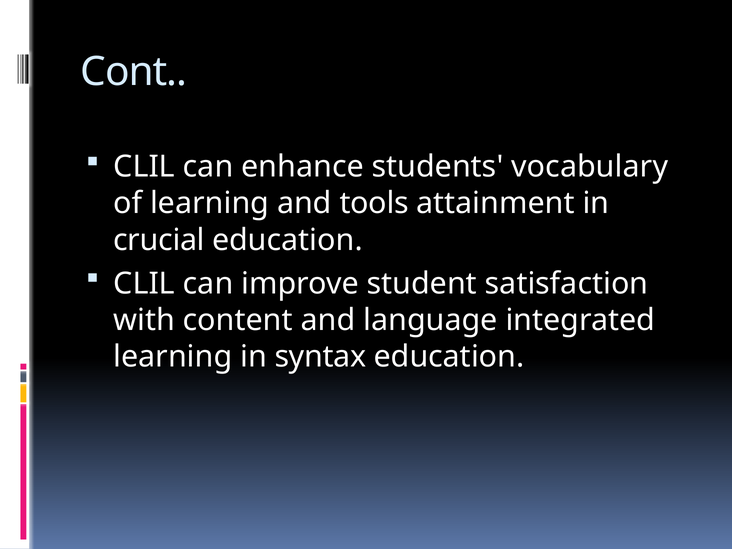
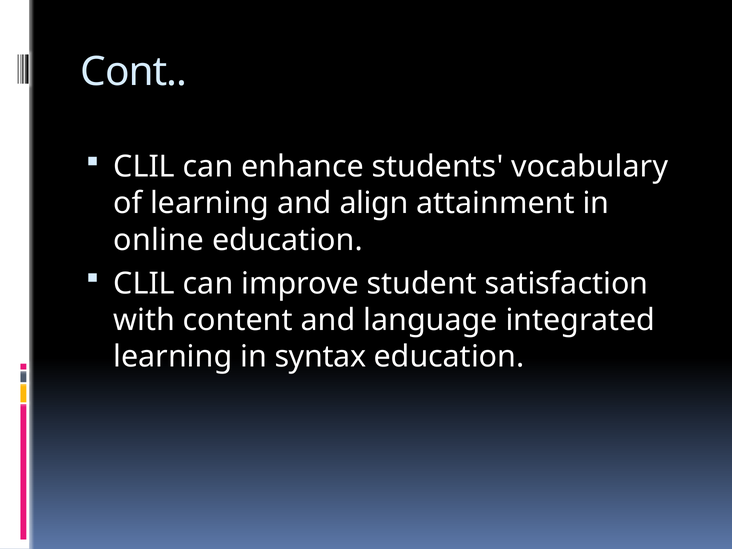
tools: tools -> align (374, 203)
crucial: crucial -> online (159, 240)
